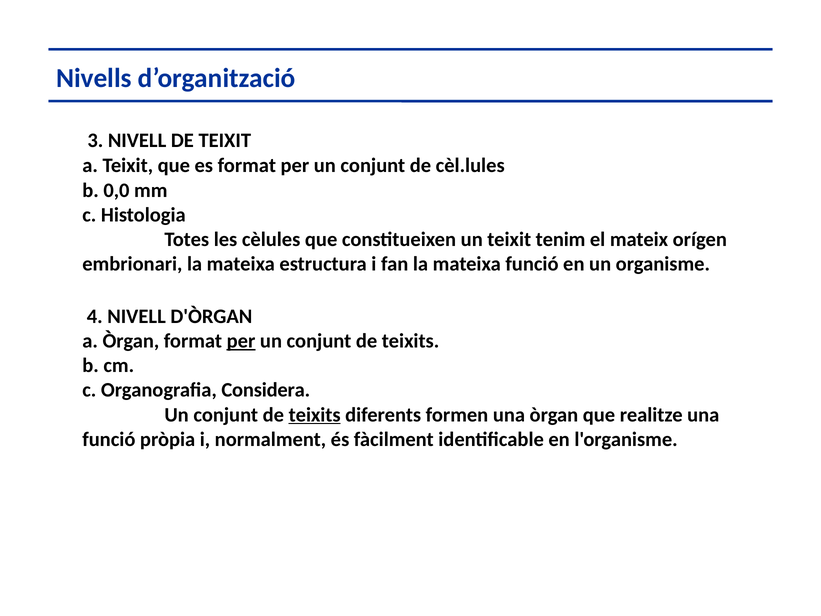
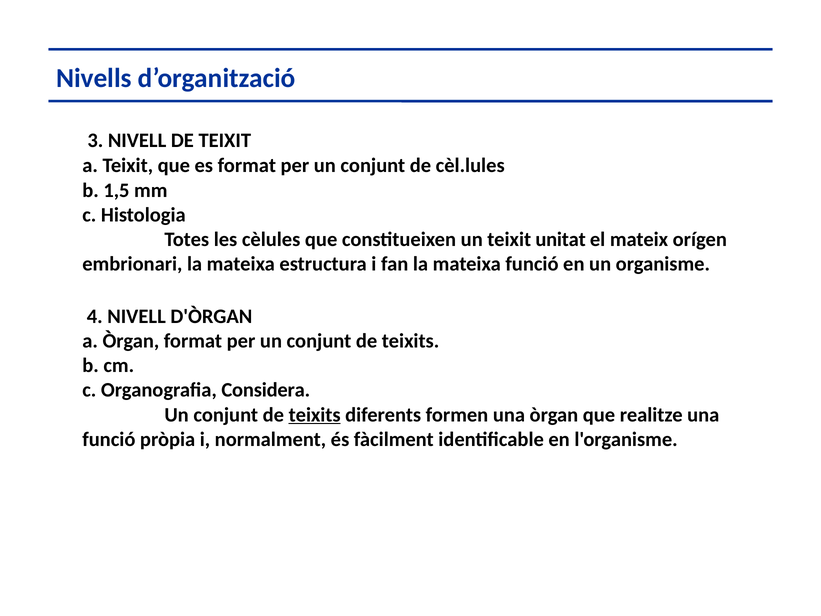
0,0: 0,0 -> 1,5 (116, 190)
tenim: tenim -> unitat (561, 239)
per underline: present -> none (241, 341)
